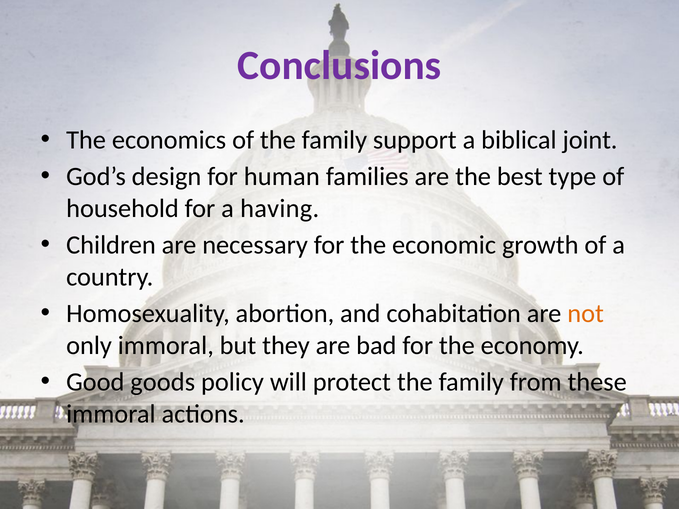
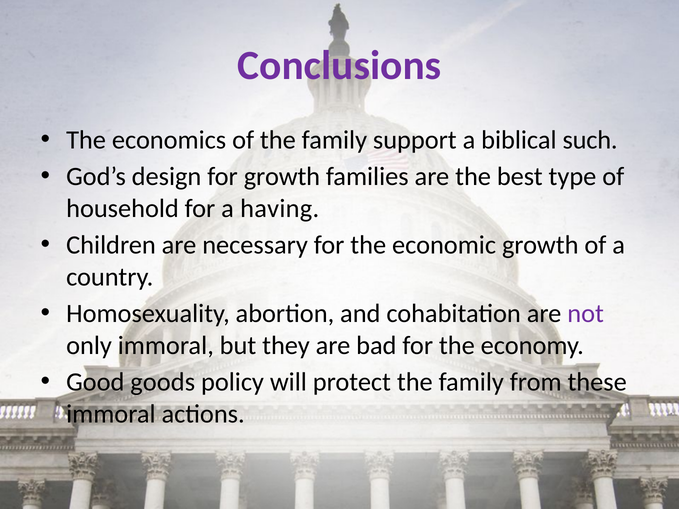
joint: joint -> such (590, 140)
for human: human -> growth (282, 177)
not colour: orange -> purple (586, 314)
